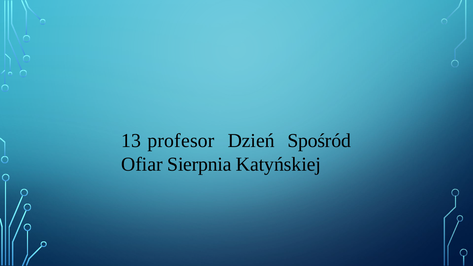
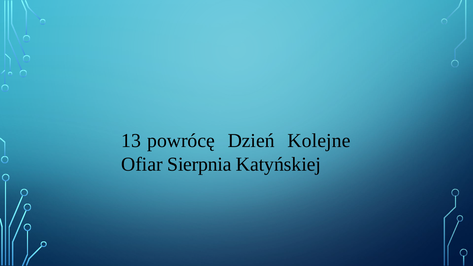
profesor: profesor -> powrócę (181, 141)
Spośród: Spośród -> Kolejne (319, 141)
